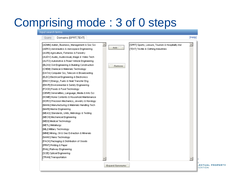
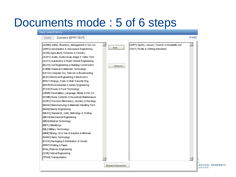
Comprising: Comprising -> Documents (44, 23)
3: 3 -> 5 (119, 23)
0: 0 -> 6 (142, 23)
